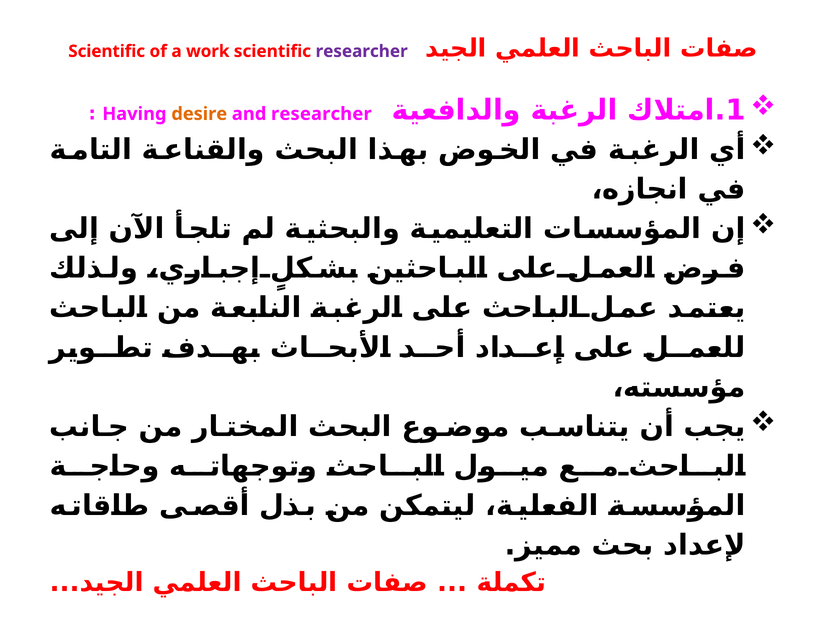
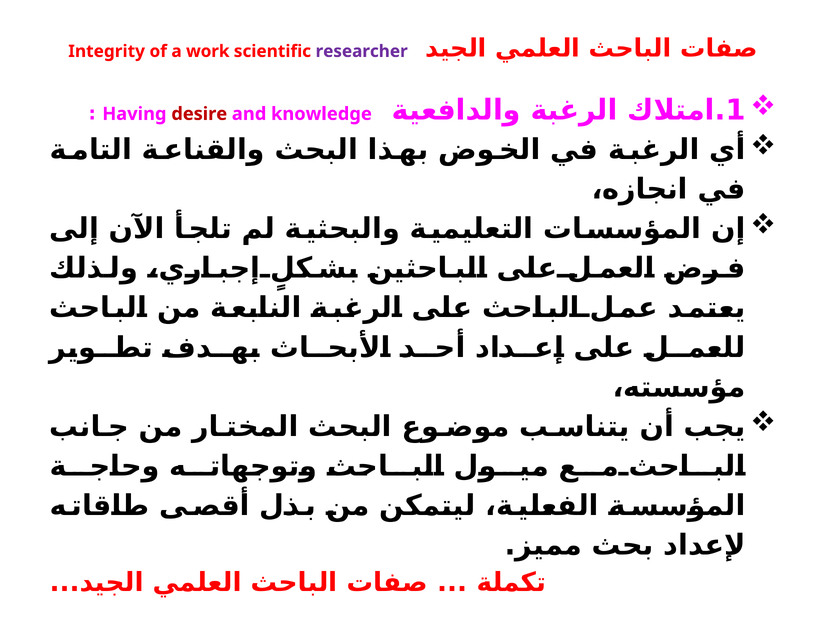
Scientific: Scientific -> Integrity (107, 51)
desire colour: orange -> red (199, 114)
and researcher: researcher -> knowledge (321, 114)
